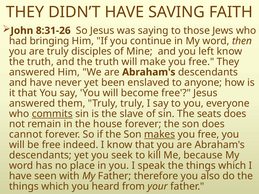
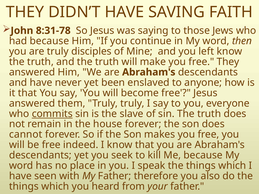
8:31-26: 8:31-26 -> 8:31-78 (53, 31)
had bringing: bringing -> because (49, 41)
sin The seats: seats -> truth (209, 114)
makes underline: present -> none (160, 135)
